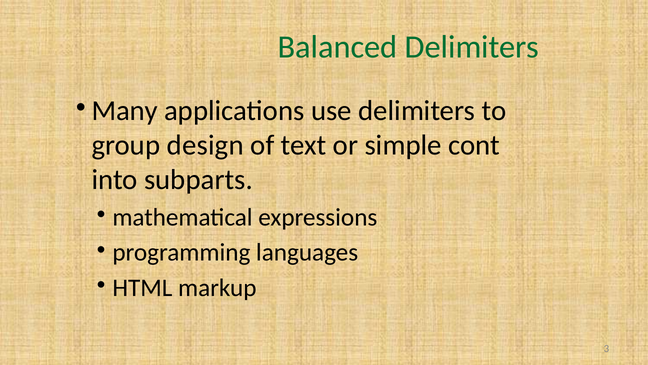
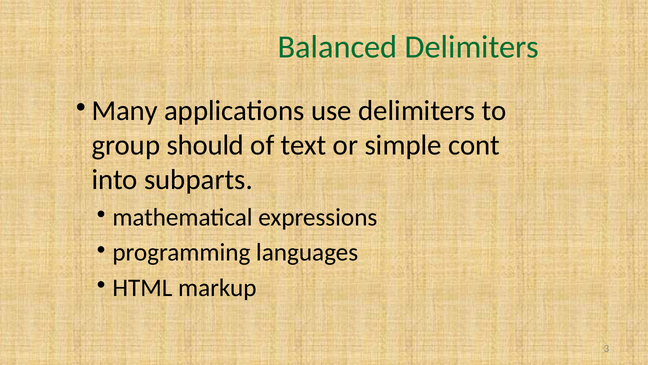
design: design -> should (205, 145)
